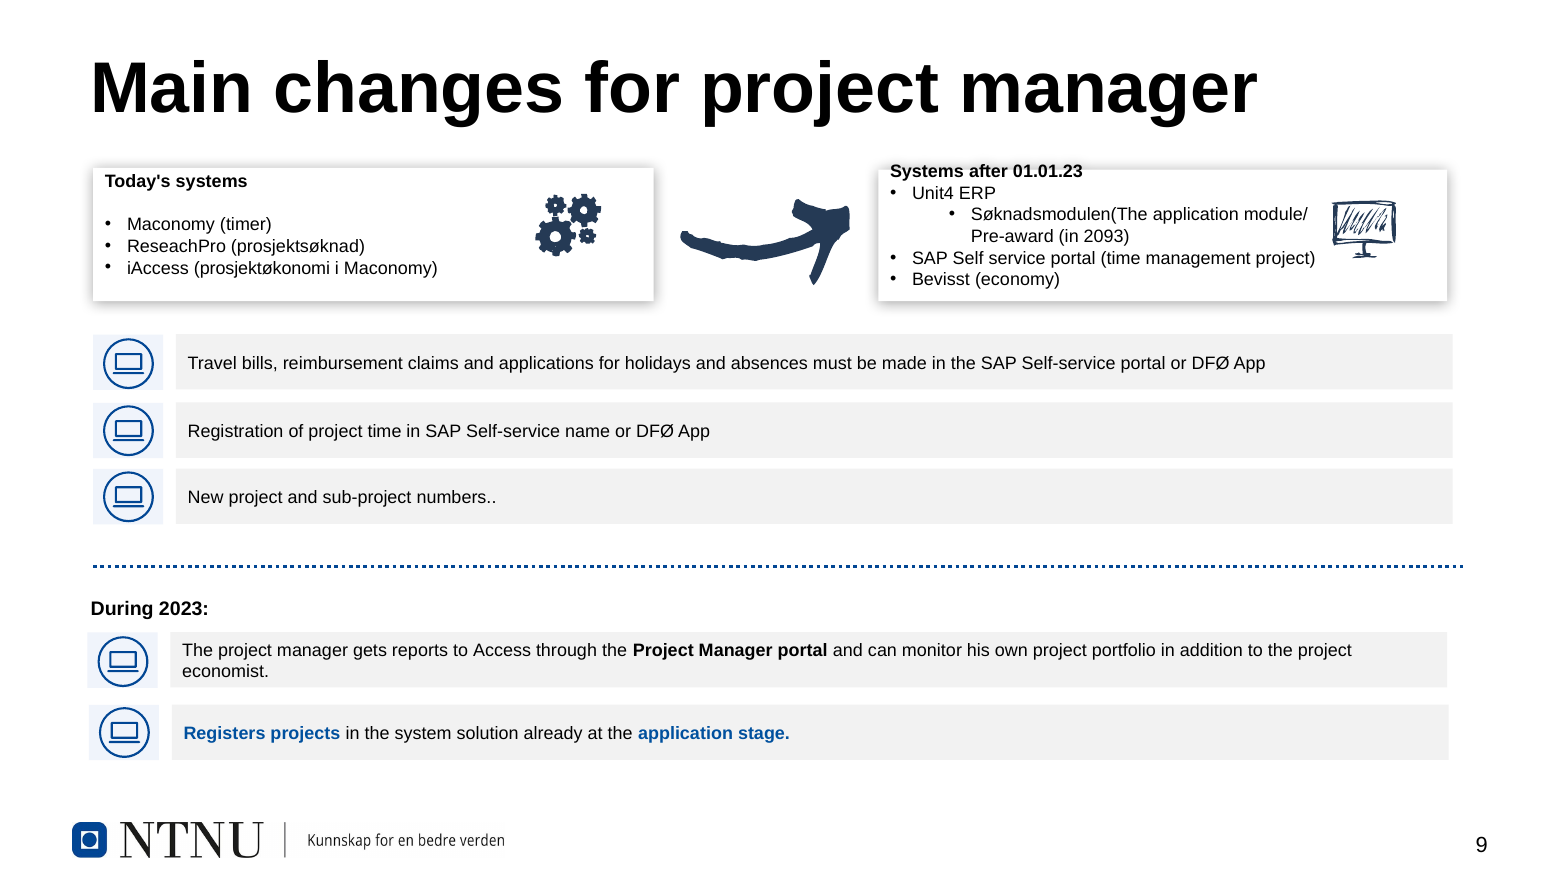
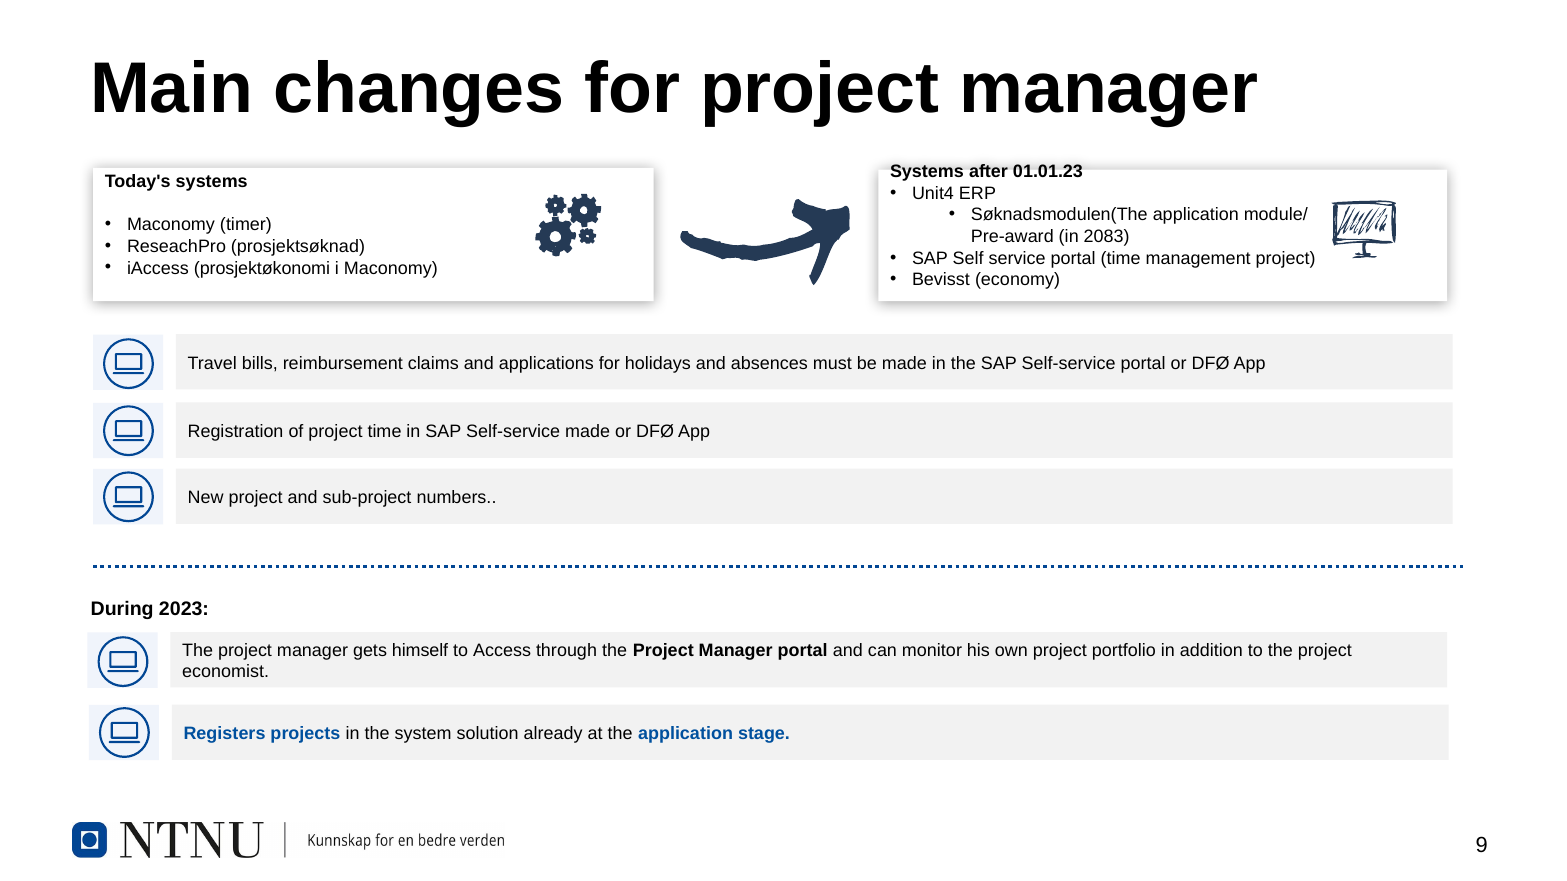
2093: 2093 -> 2083 (1107, 237)
Self-service name: name -> made (588, 432)
reports: reports -> himself (420, 651)
